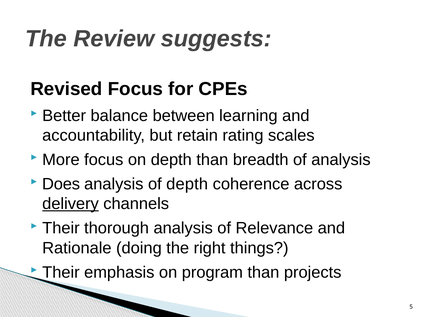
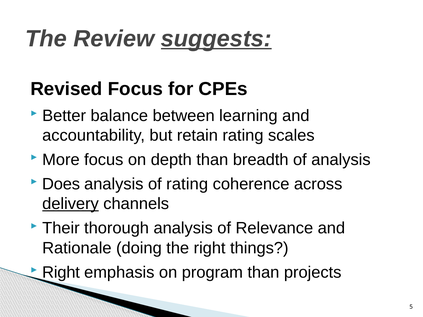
suggests underline: none -> present (216, 39)
of depth: depth -> rating (187, 184)
Their: Their -> Right (61, 273)
